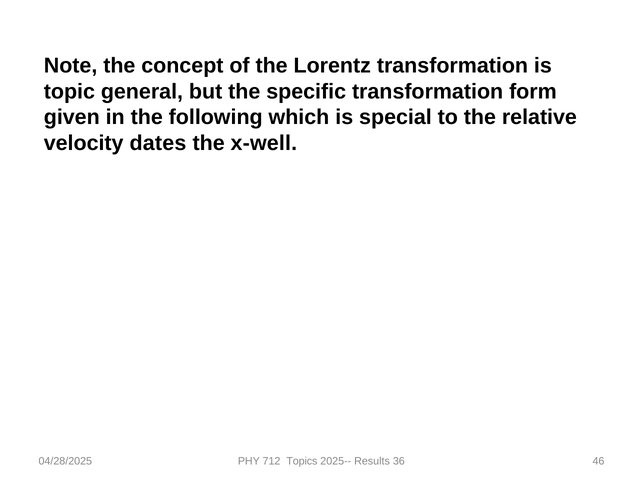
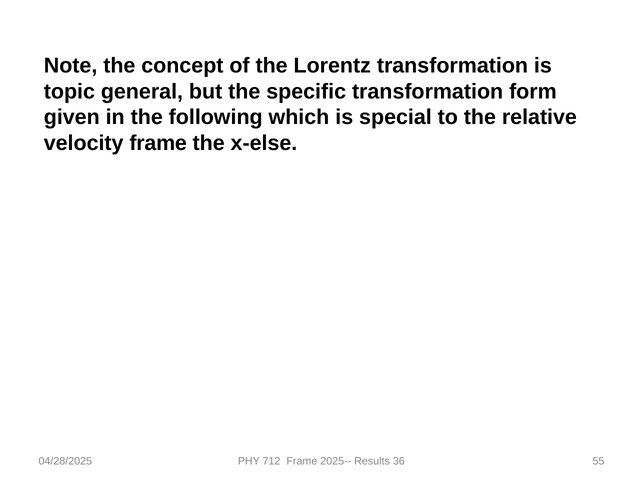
velocity dates: dates -> frame (158, 143)
x-well: x-well -> x-else (264, 143)
712 Topics: Topics -> Frame (302, 461)
46: 46 -> 55 (598, 461)
